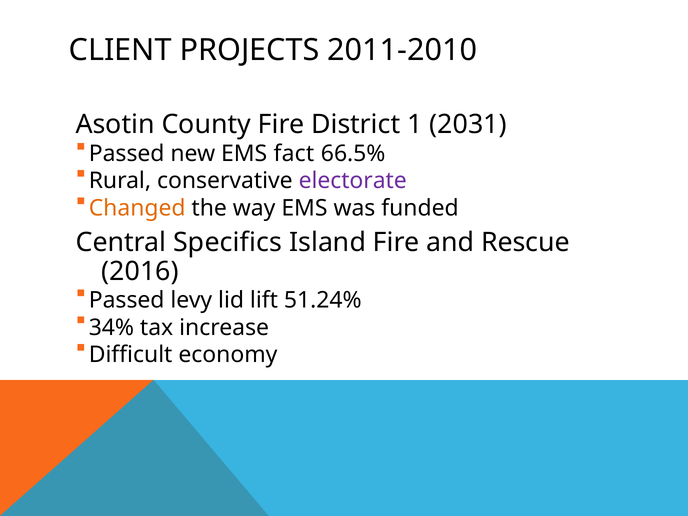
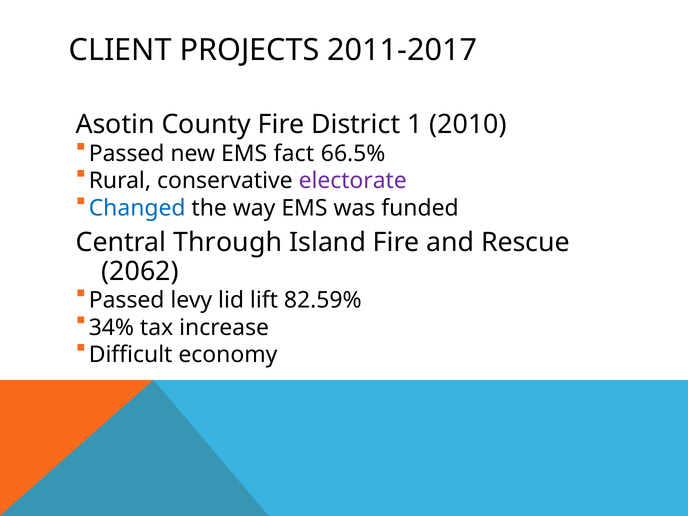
2011-2010: 2011-2010 -> 2011-2017 (402, 50)
2031: 2031 -> 2010 (468, 125)
Changed colour: orange -> blue (137, 208)
Specifics: Specifics -> Through (228, 242)
2016: 2016 -> 2062 (140, 271)
51.24%: 51.24% -> 82.59% (323, 300)
